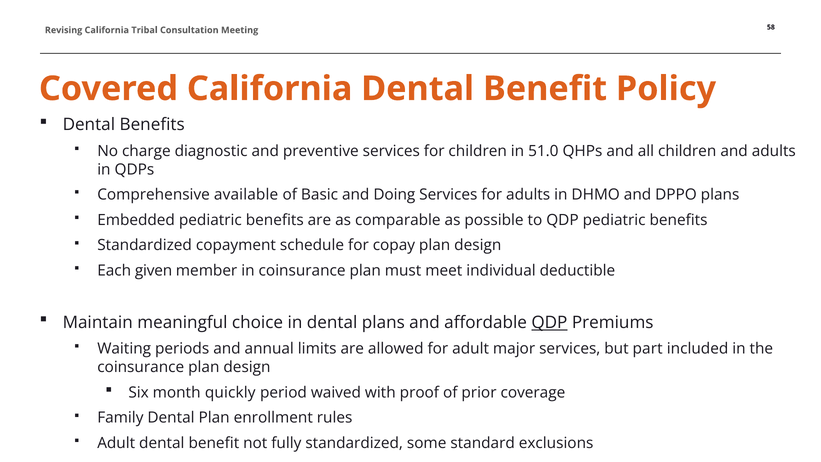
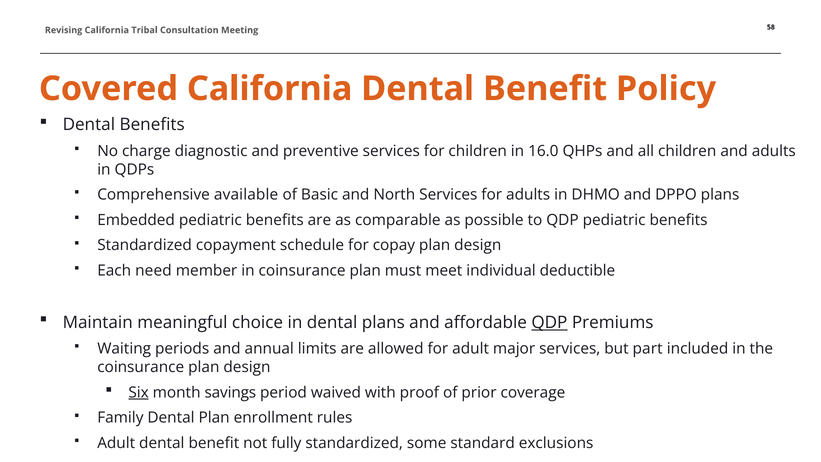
51.0: 51.0 -> 16.0 (543, 151)
Doing: Doing -> North (394, 195)
given: given -> need (153, 271)
Six underline: none -> present (139, 392)
quickly: quickly -> savings (230, 392)
